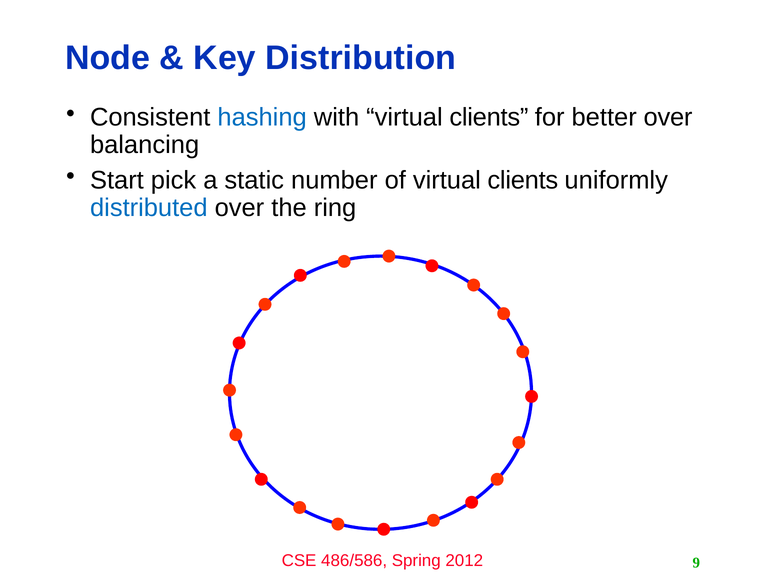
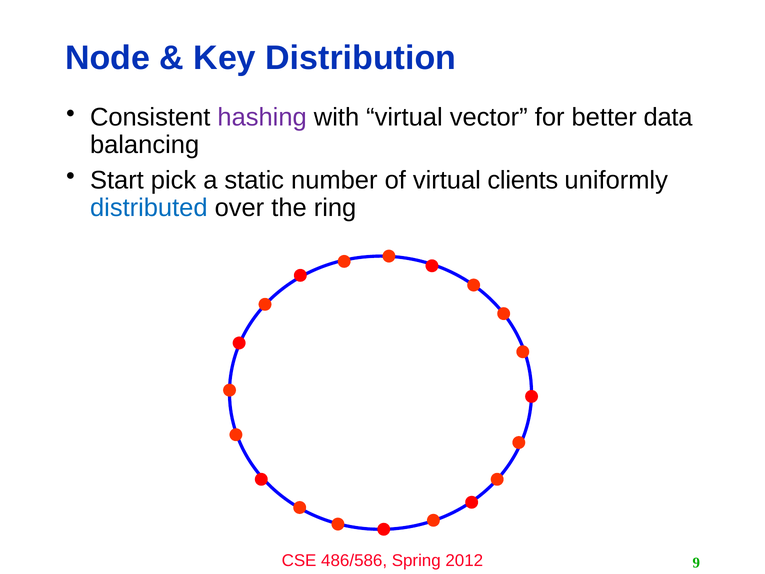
hashing colour: blue -> purple (262, 117)
with virtual clients: clients -> vector (489, 117)
better over: over -> data (668, 117)
